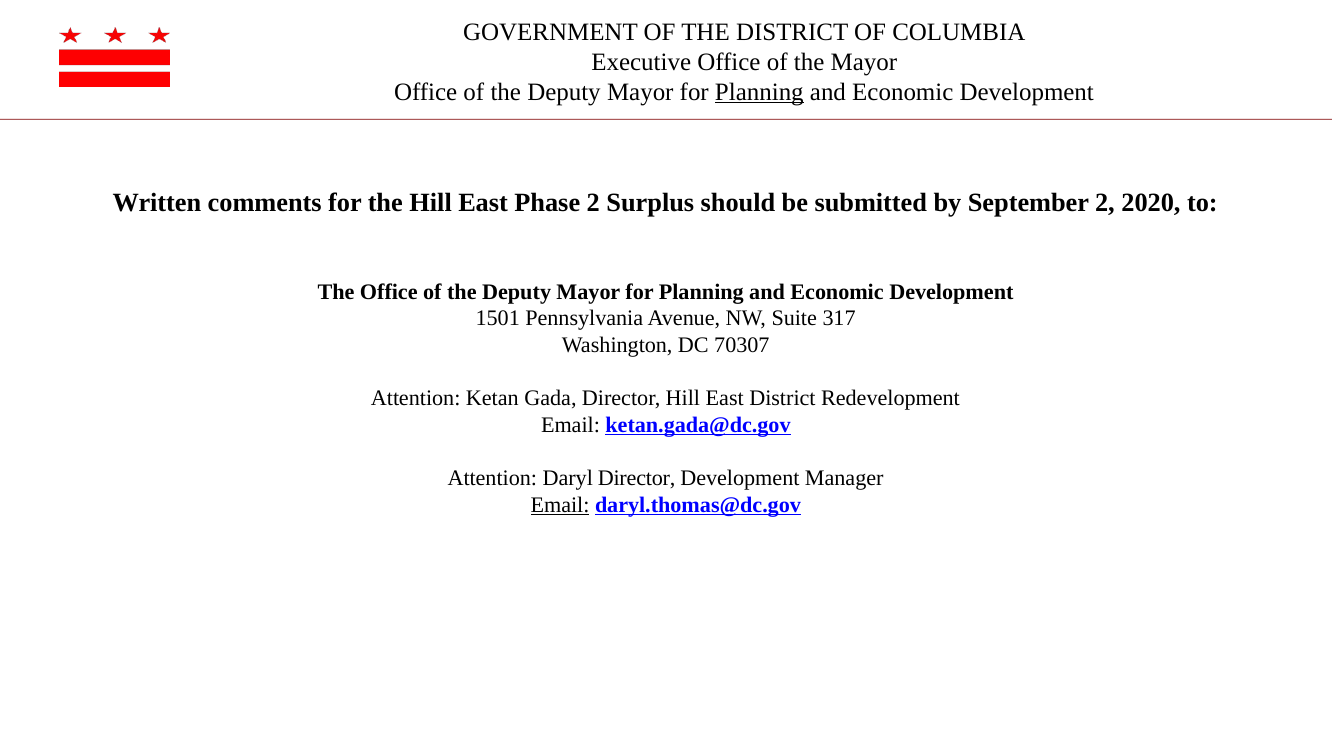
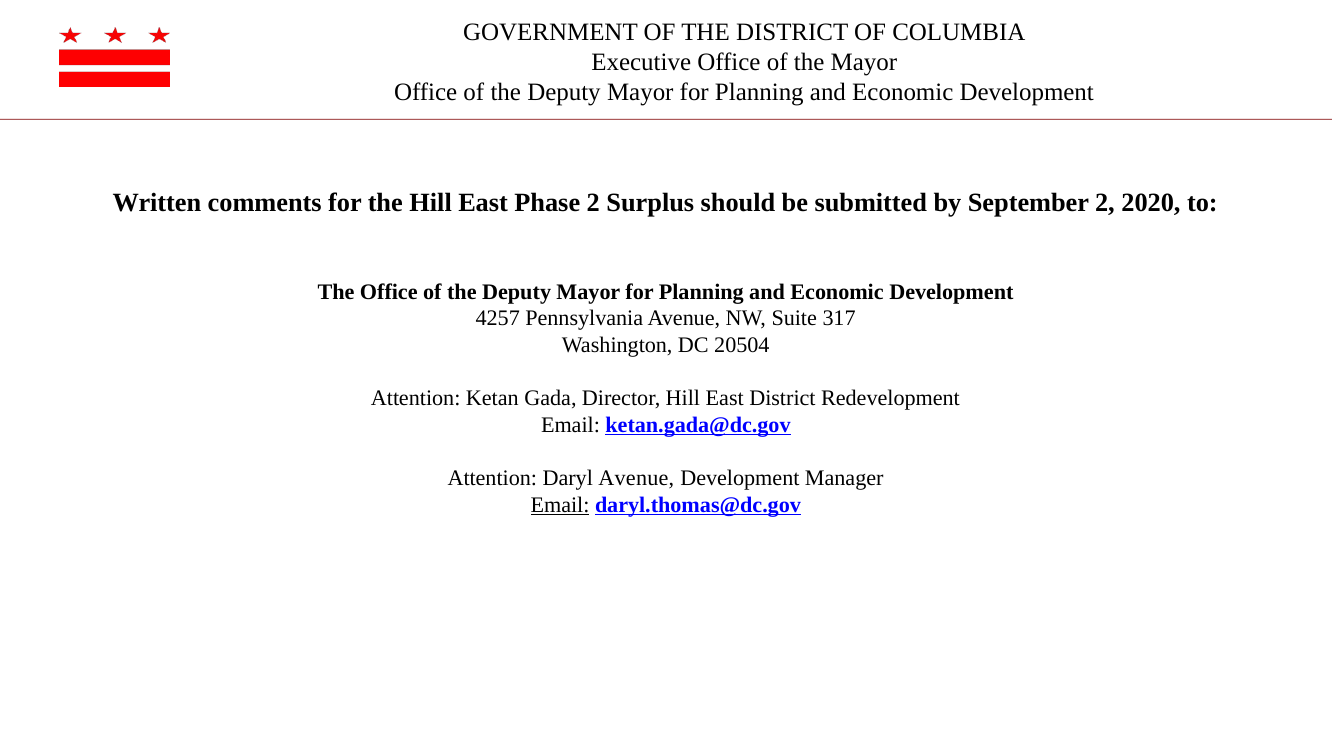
Planning underline: present -> none (759, 92)
1501: 1501 -> 4257 (498, 319)
70307: 70307 -> 20504 (742, 345)
Daryl Director: Director -> Avenue (636, 478)
